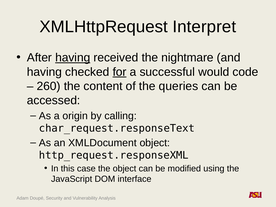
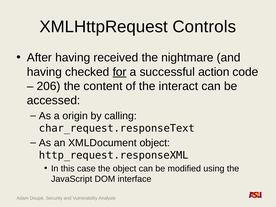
Interpret: Interpret -> Controls (204, 27)
having underline: present -> none (73, 58)
would: would -> action (214, 72)
260: 260 -> 206 (49, 86)
queries: queries -> interact (178, 86)
